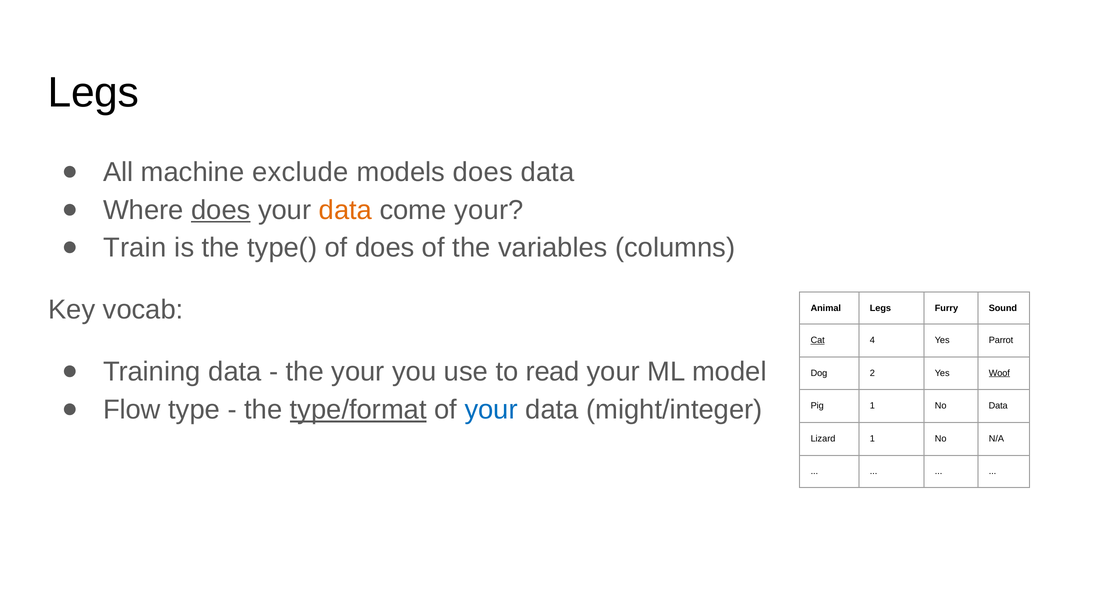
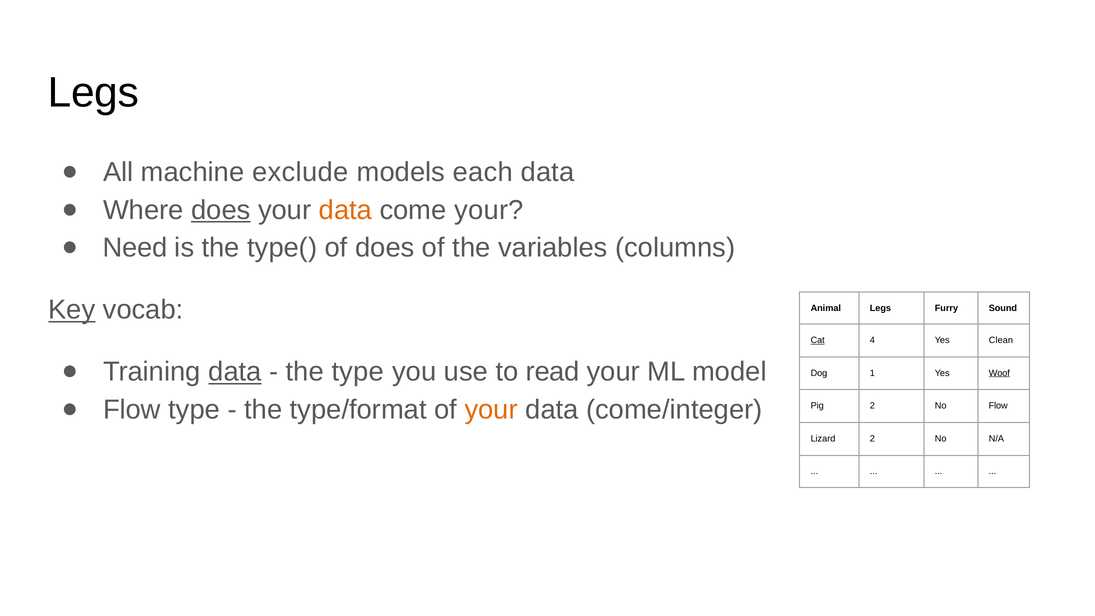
models does: does -> each (483, 172)
Train: Train -> Need (135, 248)
Key underline: none -> present (72, 310)
Parrot: Parrot -> Clean (1001, 340)
data underline: none -> present (235, 372)
the your: your -> type (358, 372)
2: 2 -> 1 (872, 373)
type/format underline: present -> none (358, 410)
your colour: blue -> orange (491, 410)
might/integer: might/integer -> come/integer (674, 410)
Pig 1: 1 -> 2 (872, 406)
No Data: Data -> Flow (998, 406)
Lizard 1: 1 -> 2 (872, 439)
